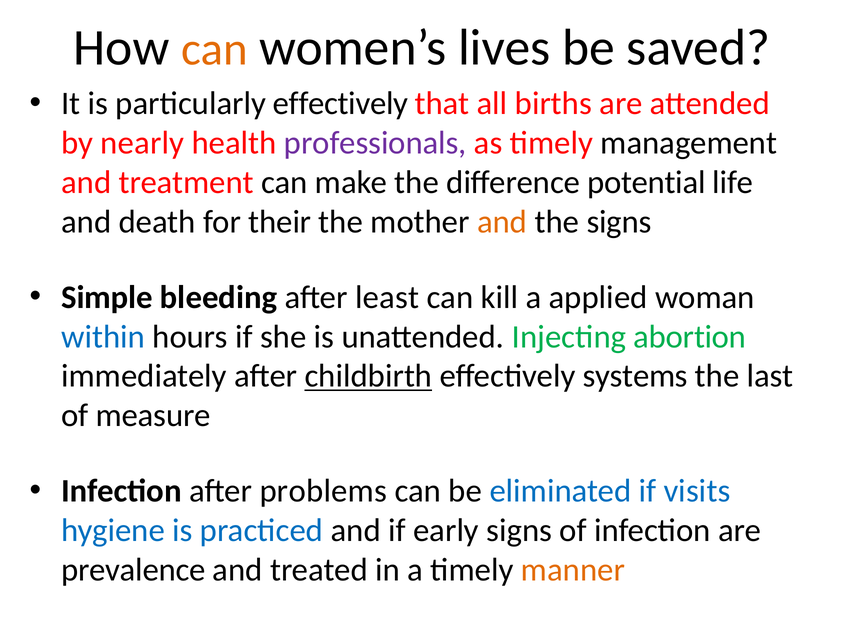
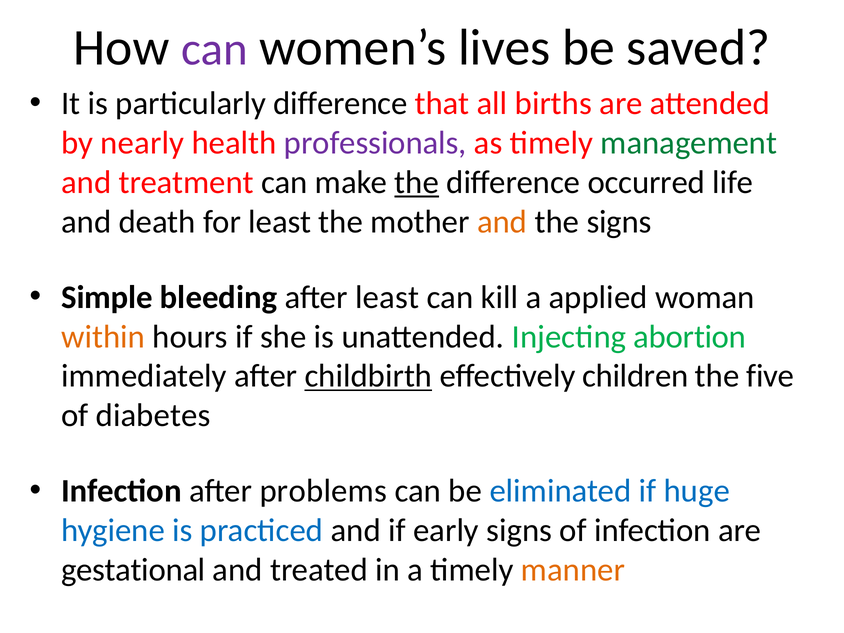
can colour: orange -> purple (214, 49)
particularly effectively: effectively -> difference (340, 104)
management colour: black -> green (689, 143)
the underline: none -> present (417, 182)
potential: potential -> occurred (646, 182)
for their: their -> least (280, 222)
within colour: blue -> orange (103, 337)
systems: systems -> children (635, 376)
last: last -> five (770, 376)
measure: measure -> diabetes (153, 416)
visits: visits -> huge (697, 491)
prevalence: prevalence -> gestational (133, 570)
